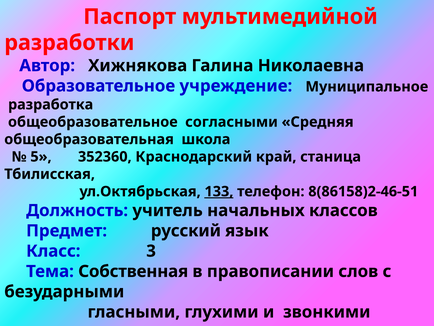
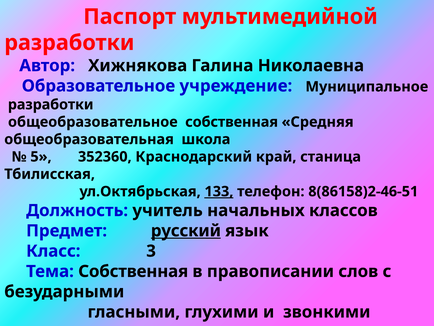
разработка: разработка -> разработки (51, 104)
общеобразовательное согласными: согласными -> собственная (232, 122)
русский underline: none -> present (186, 230)
